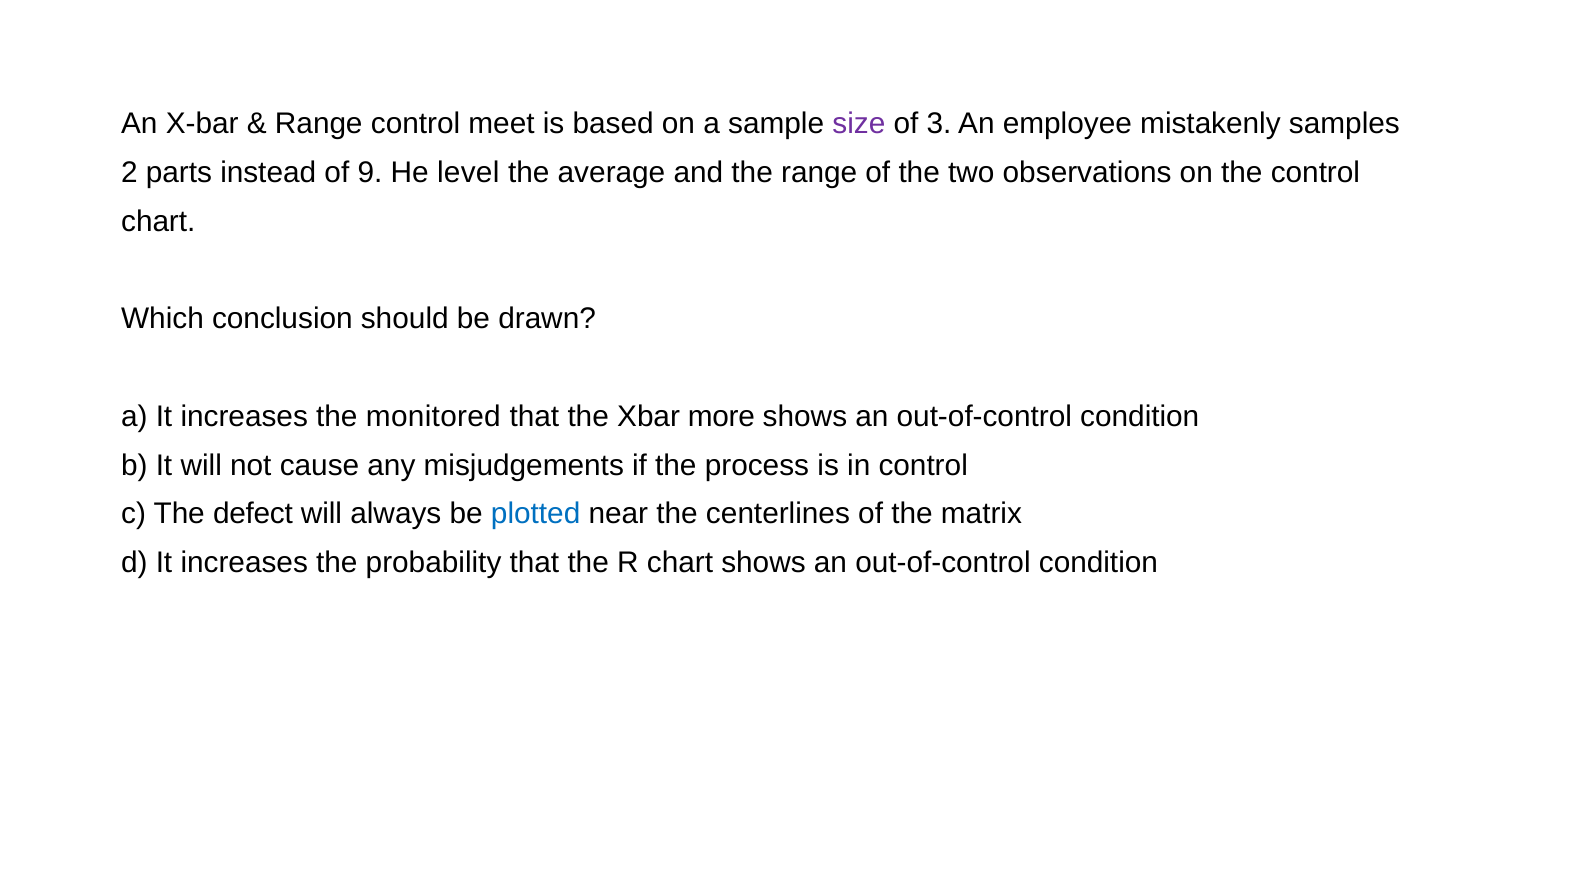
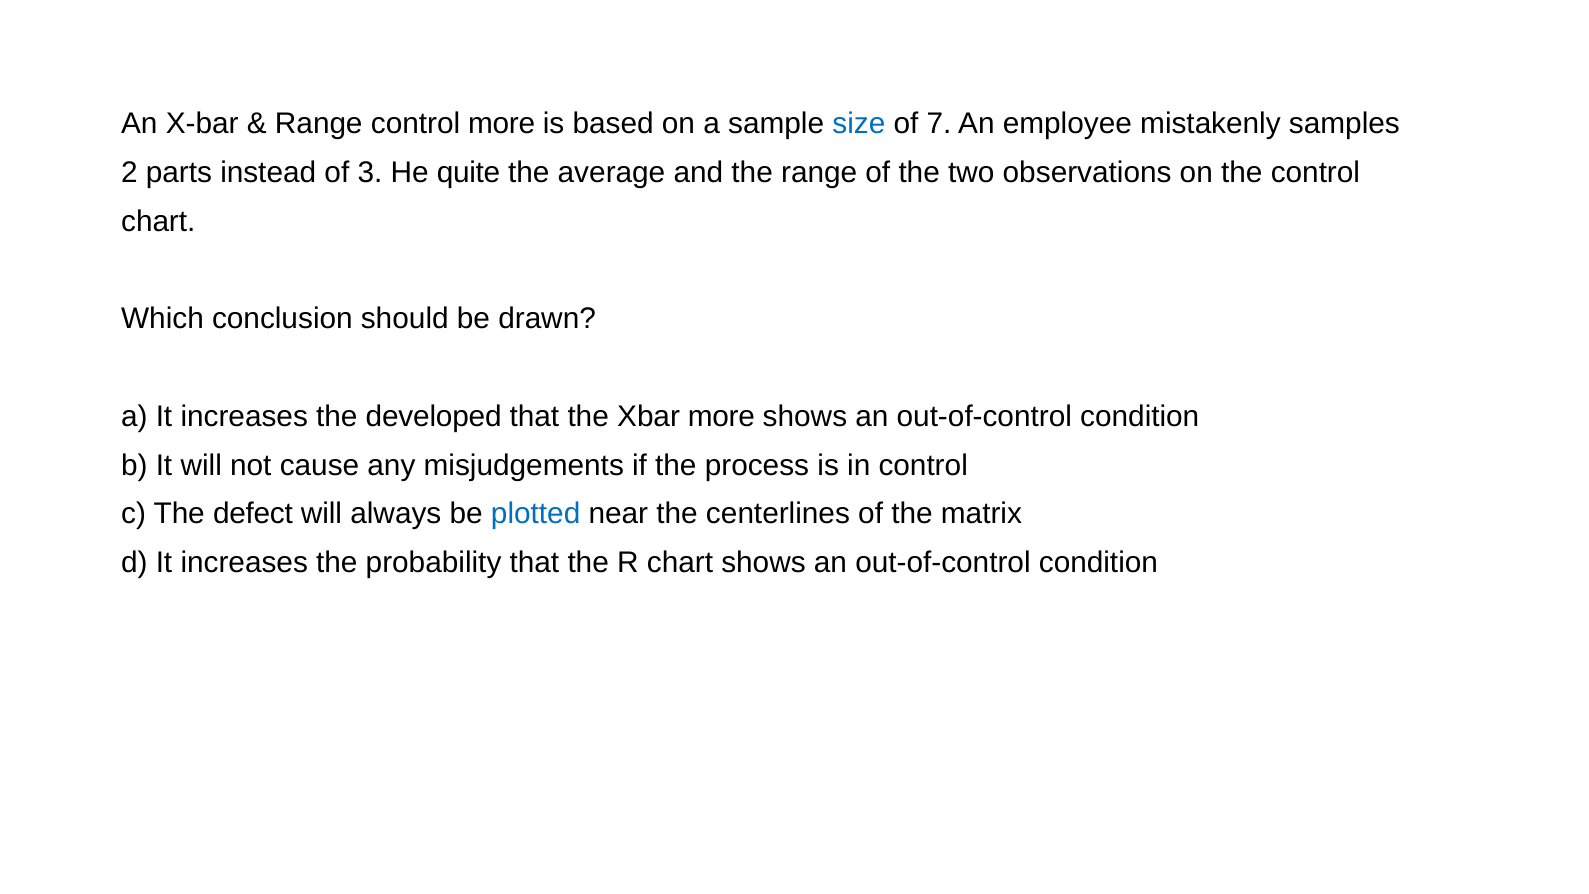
control meet: meet -> more (502, 124)
size colour: purple -> blue (859, 124)
3: 3 -> 7 (939, 124)
9: 9 -> 3 (370, 173)
level: level -> quite (469, 173)
monitored: monitored -> developed (434, 416)
